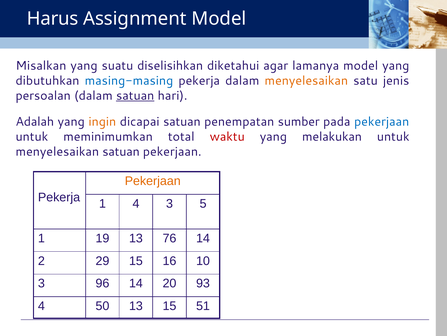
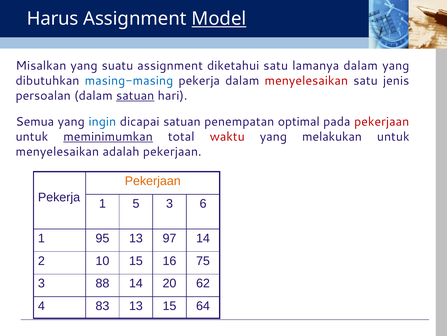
Model underline: none -> present (219, 19)
suatu diselisihkan: diselisihkan -> assignment (170, 66)
diketahui agar: agar -> satu (276, 66)
lamanya model: model -> dalam (361, 66)
menyelesaikan colour: orange -> red (306, 81)
Adalah: Adalah -> Semua (35, 122)
ingin colour: orange -> blue (102, 122)
sumber: sumber -> optimal (299, 122)
pekerjaan colour: blue -> red (382, 122)
meminimumkan underline: none -> present (108, 136)
menyelesaikan satuan: satuan -> adalah (121, 151)
1 4: 4 -> 5 (136, 203)
5: 5 -> 6 (203, 203)
19: 19 -> 95 (102, 238)
76: 76 -> 97 (169, 238)
29: 29 -> 10 (102, 260)
10: 10 -> 75 (203, 260)
96: 96 -> 88 (102, 283)
93: 93 -> 62 (203, 283)
50: 50 -> 83 (102, 305)
51: 51 -> 64 (203, 305)
